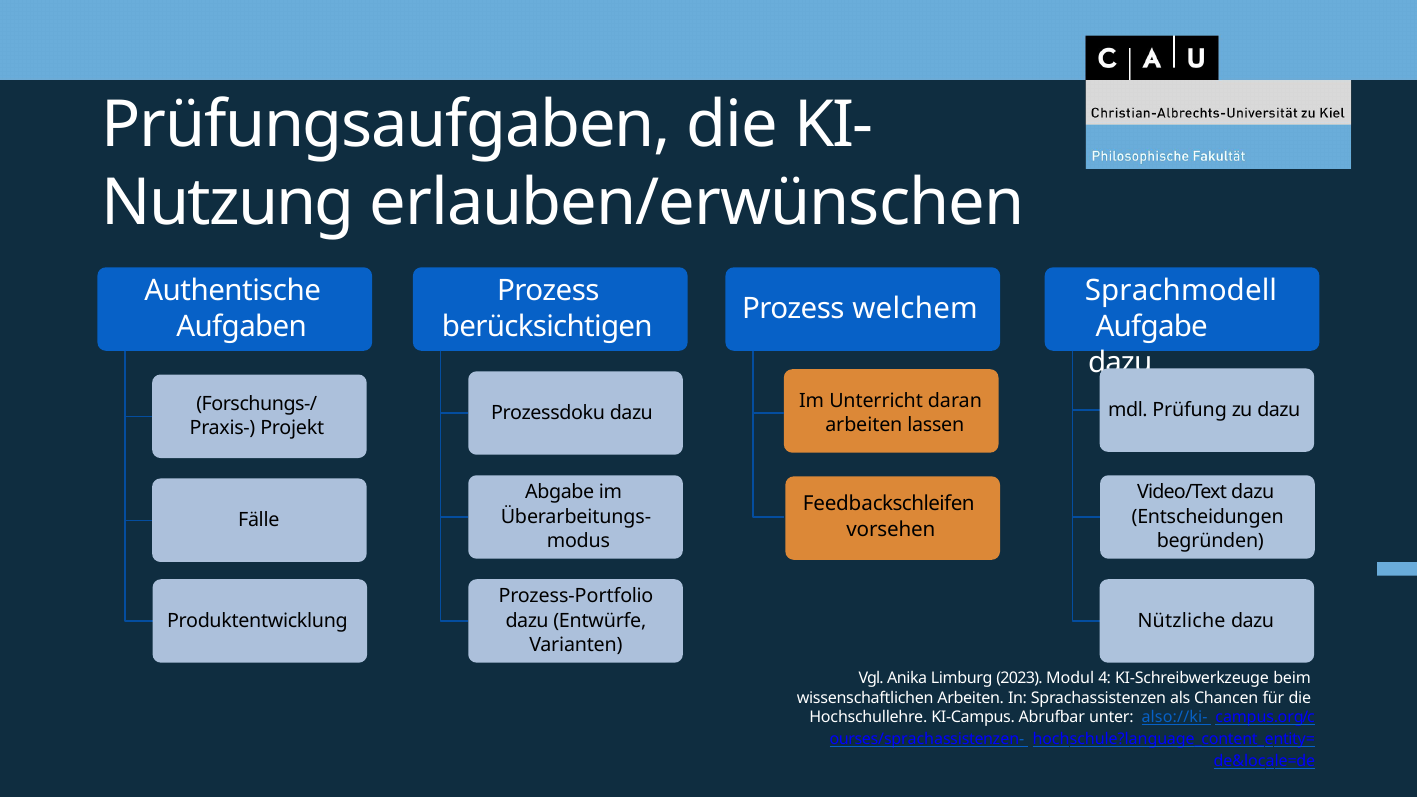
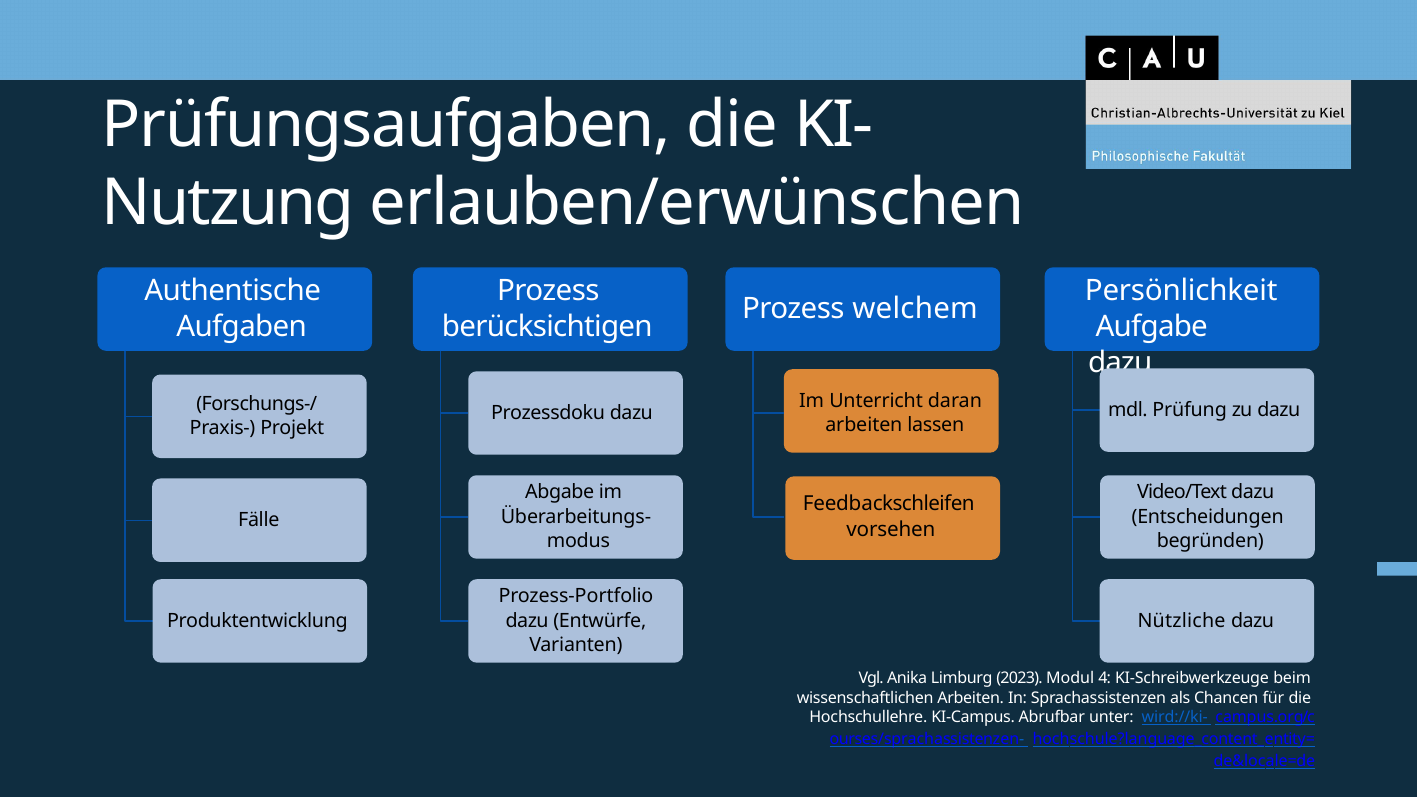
Sprachmodell: Sprachmodell -> Persönlichkeit (1181, 291)
also://ki-: also://ki- -> wird://ki- (1175, 717)
